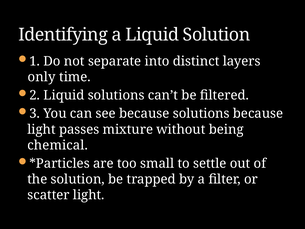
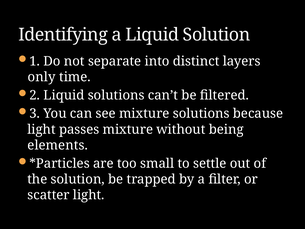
see because: because -> mixture (144, 114)
chemical: chemical -> elements (58, 145)
